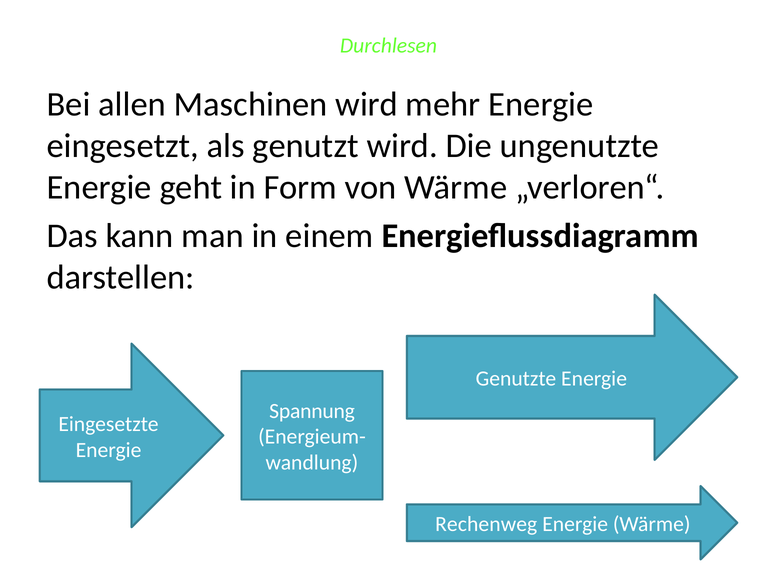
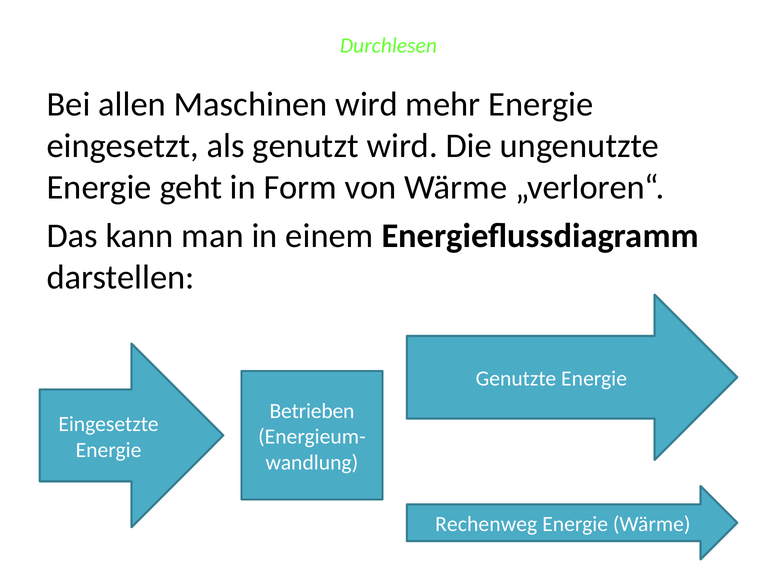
Spannung: Spannung -> Betrieben (312, 411)
